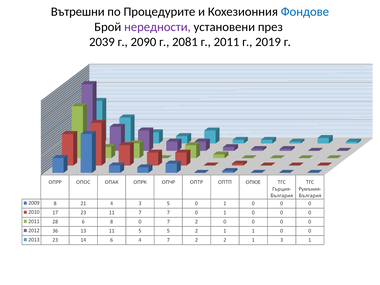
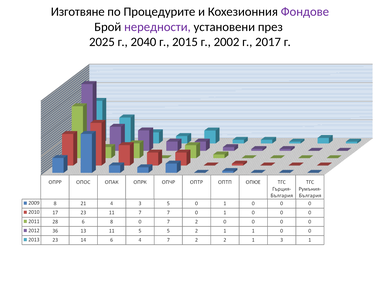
Вътрешни: Вътрешни -> Изготвяне (78, 12)
Фондове colour: blue -> purple (305, 12)
2039: 2039 -> 2025 (102, 42)
2090: 2090 -> 2040 (143, 42)
2081: 2081 -> 2015 (185, 42)
2011: 2011 -> 2002 (227, 42)
2019: 2019 -> 2017 (268, 42)
